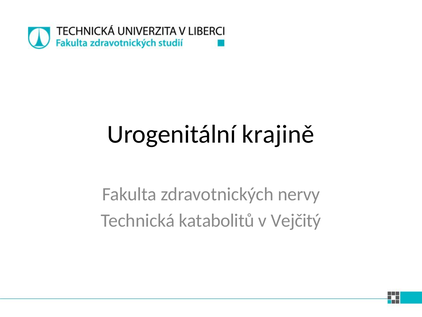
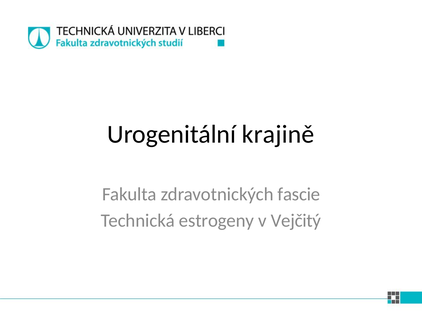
nervy: nervy -> fascie (299, 194)
katabolitů: katabolitů -> estrogeny (217, 220)
